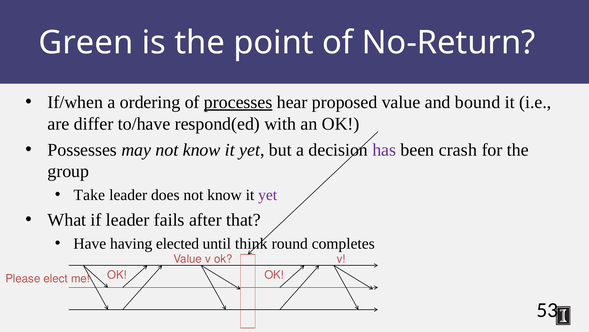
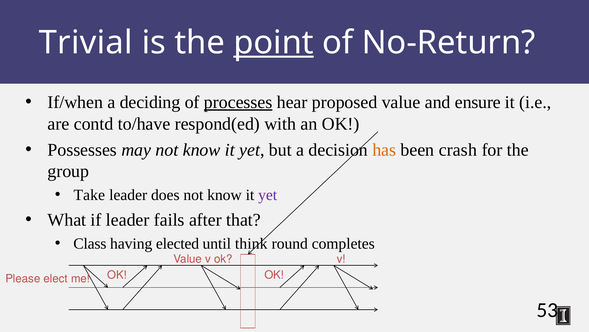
Green: Green -> Trivial (86, 43)
point underline: none -> present (274, 43)
ordering: ordering -> deciding (150, 102)
bound: bound -> ensure (478, 102)
differ: differ -> contd (94, 124)
has colour: purple -> orange (384, 150)
Have: Have -> Class (90, 244)
